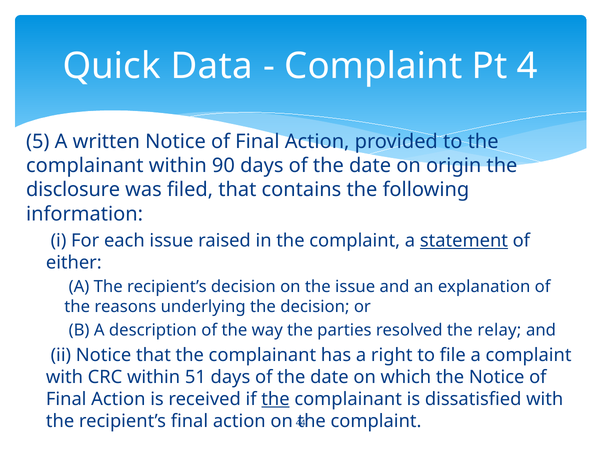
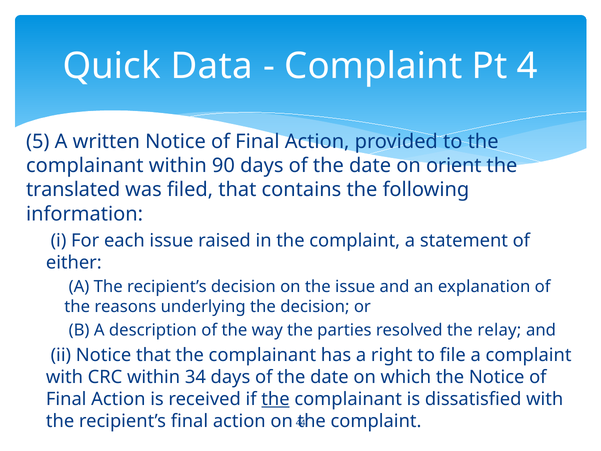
origin: origin -> orient (454, 166)
disclosure: disclosure -> translated (73, 190)
statement underline: present -> none (464, 240)
51: 51 -> 34 (195, 377)
